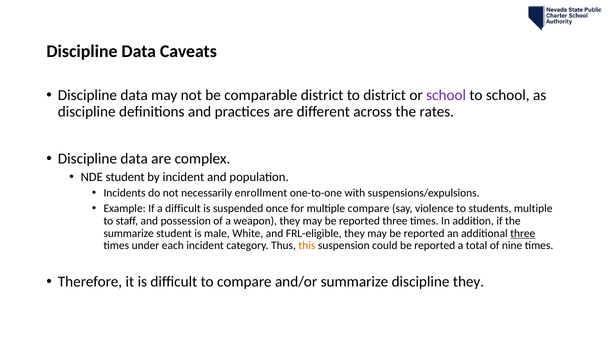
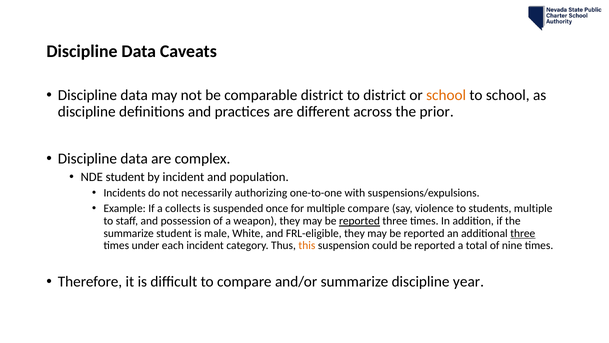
school colour: purple -> orange (446, 95)
rates: rates -> prior (437, 111)
enrollment: enrollment -> authorizing (261, 193)
a difficult: difficult -> collects (183, 208)
reported underline: none -> present (359, 221)
discipline they: they -> year (469, 282)
